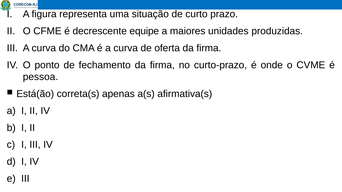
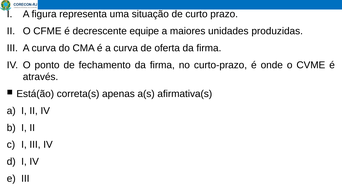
pessoa: pessoa -> através (41, 77)
